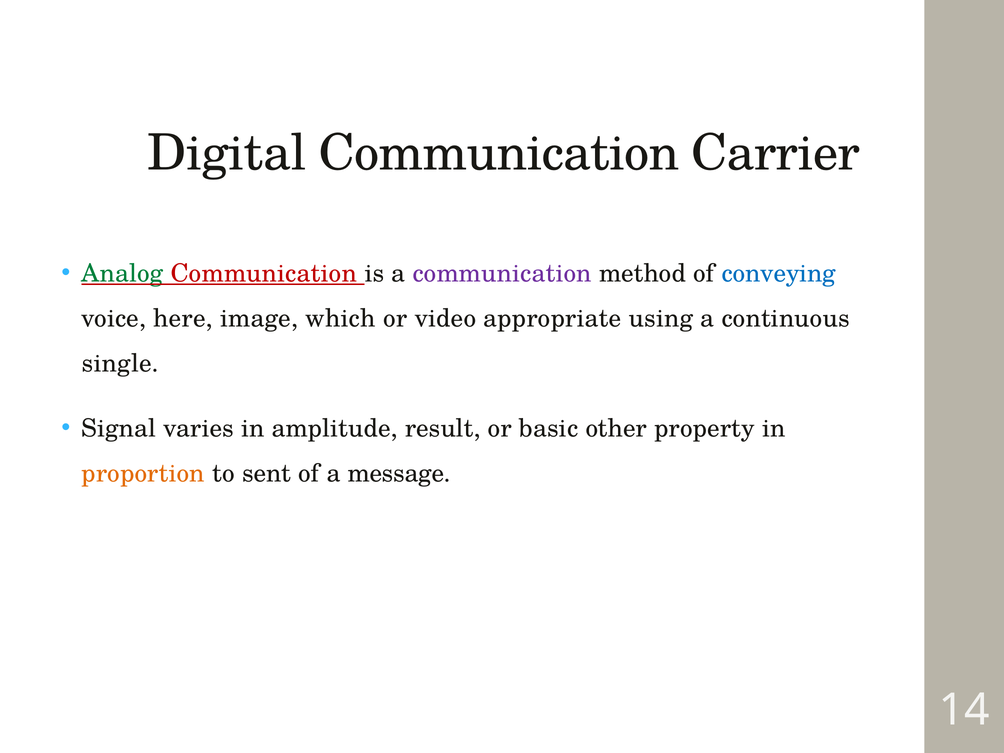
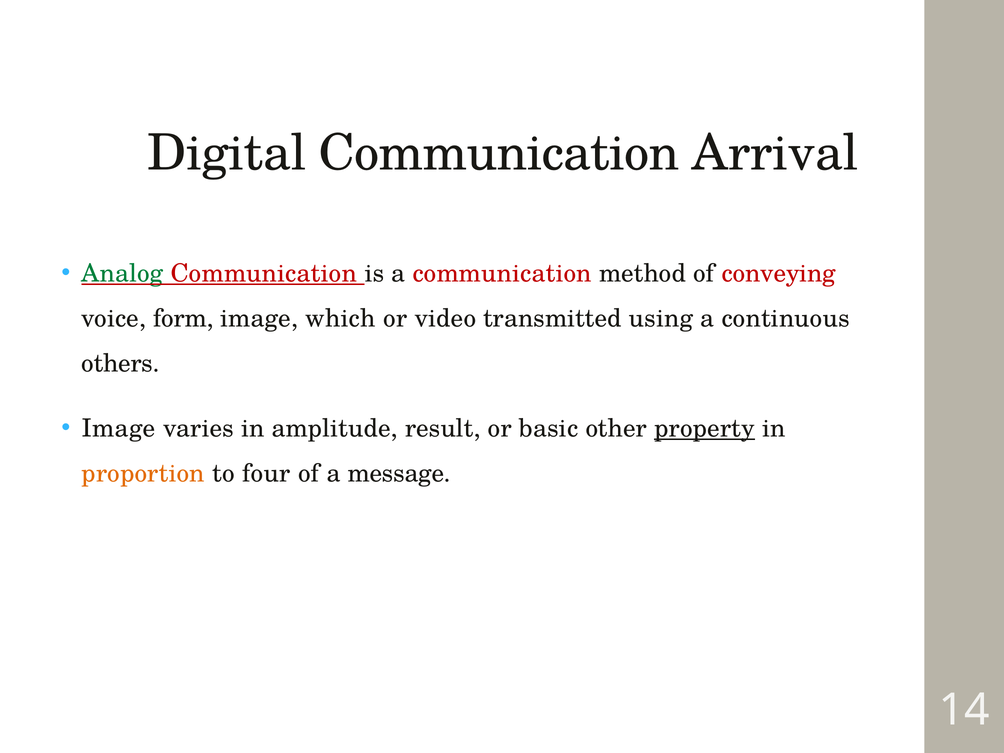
Carrier: Carrier -> Arrival (775, 153)
communication colour: purple -> red (502, 273)
conveying colour: blue -> red (779, 273)
here: here -> form (183, 319)
appropriate: appropriate -> transmitted (552, 319)
single: single -> others (121, 364)
Signal: Signal -> Image (119, 428)
property underline: none -> present (705, 428)
sent: sent -> four (266, 474)
